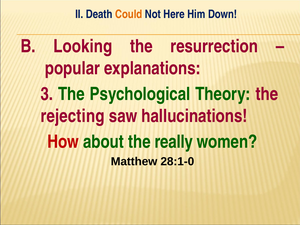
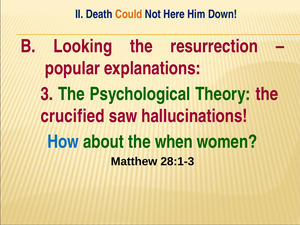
rejecting: rejecting -> crucified (73, 116)
How colour: red -> blue (63, 142)
really: really -> when (174, 142)
28:1-0: 28:1-0 -> 28:1-3 (177, 162)
